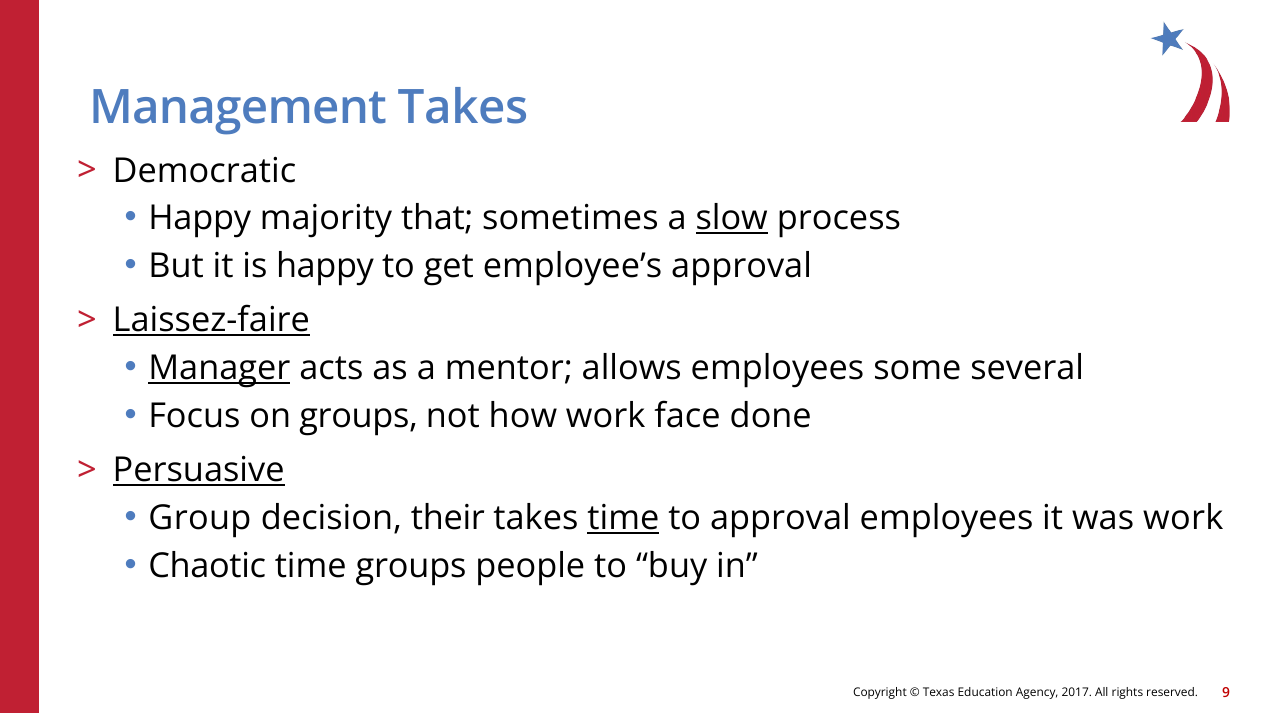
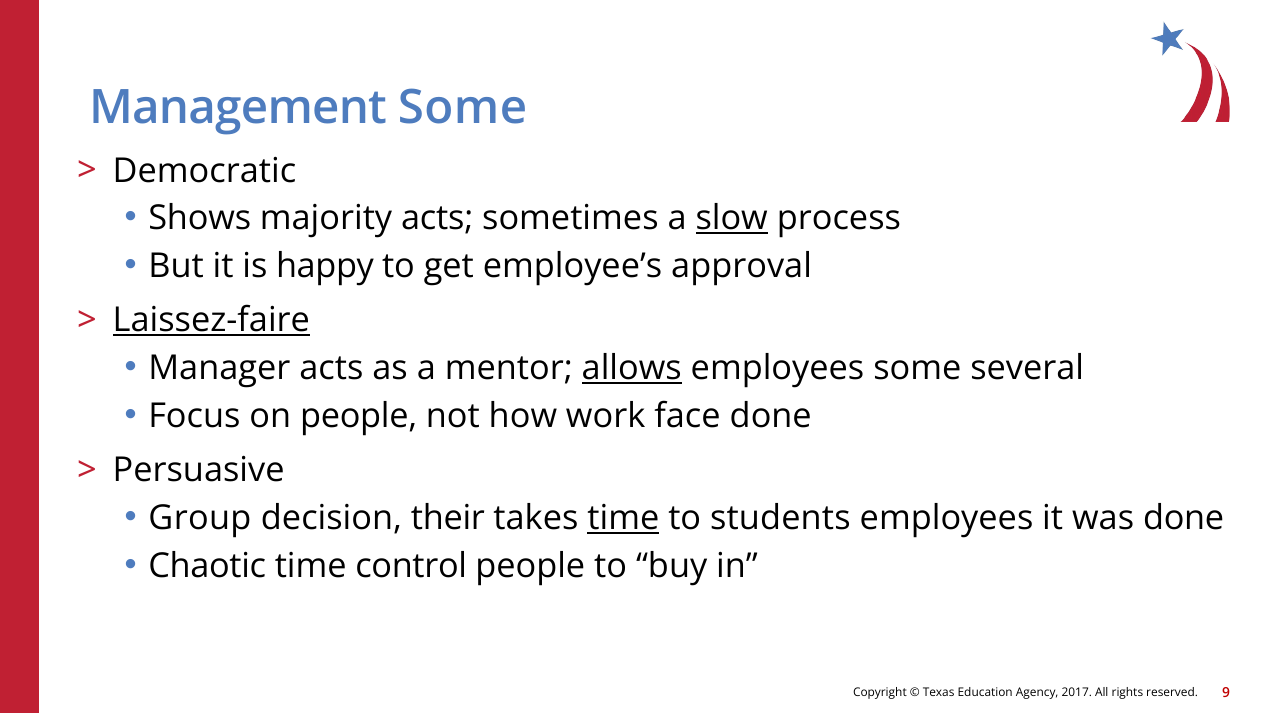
Management Takes: Takes -> Some (462, 107)
Happy: Happy -> Shows (200, 219)
majority that: that -> acts (437, 219)
Manager underline: present -> none (219, 368)
allows underline: none -> present (632, 368)
on groups: groups -> people (359, 416)
Persuasive underline: present -> none (199, 471)
to approval: approval -> students (780, 518)
was work: work -> done (1184, 518)
time groups: groups -> control (411, 566)
